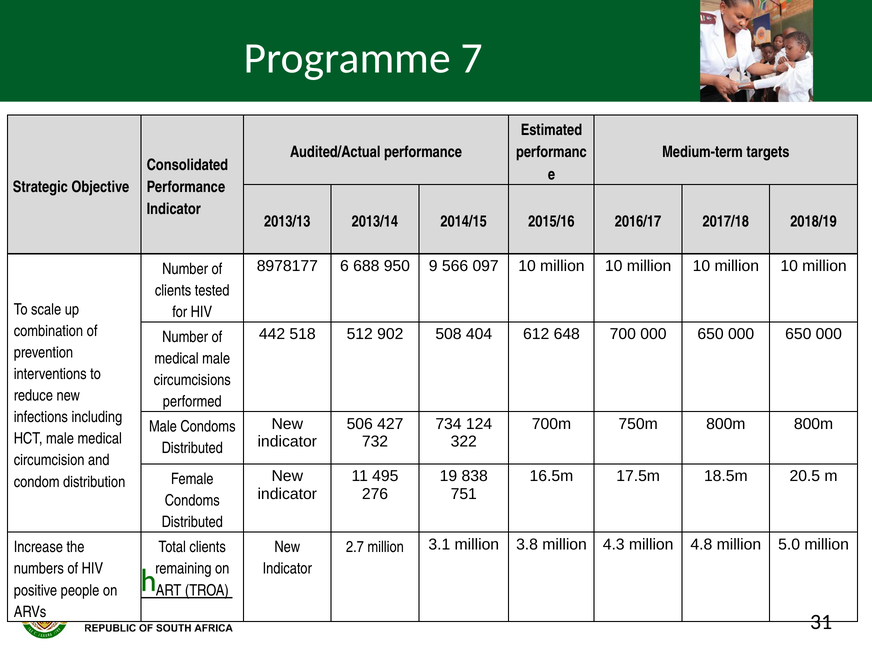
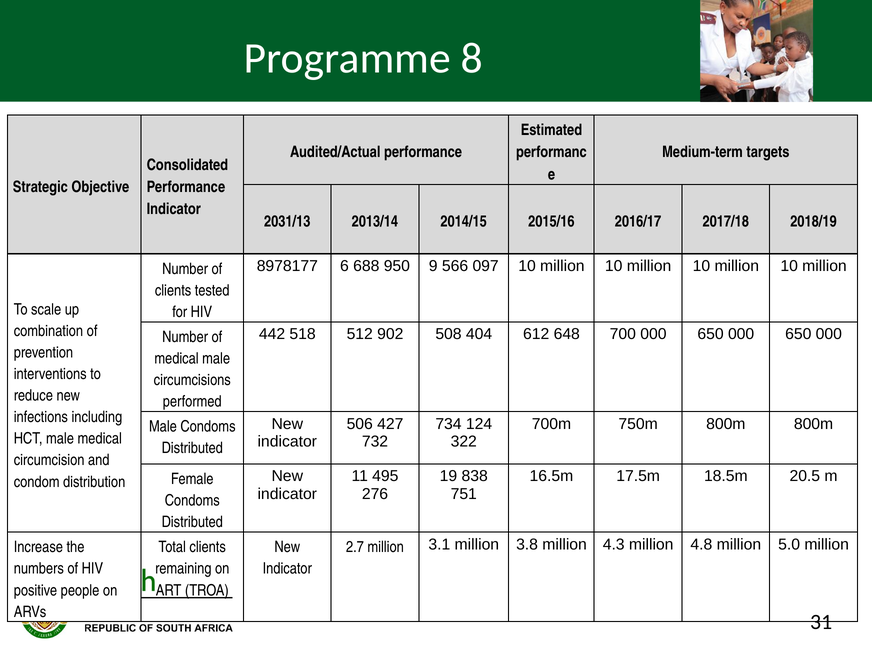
7: 7 -> 8 (472, 58)
2013/13: 2013/13 -> 2031/13 (287, 222)
